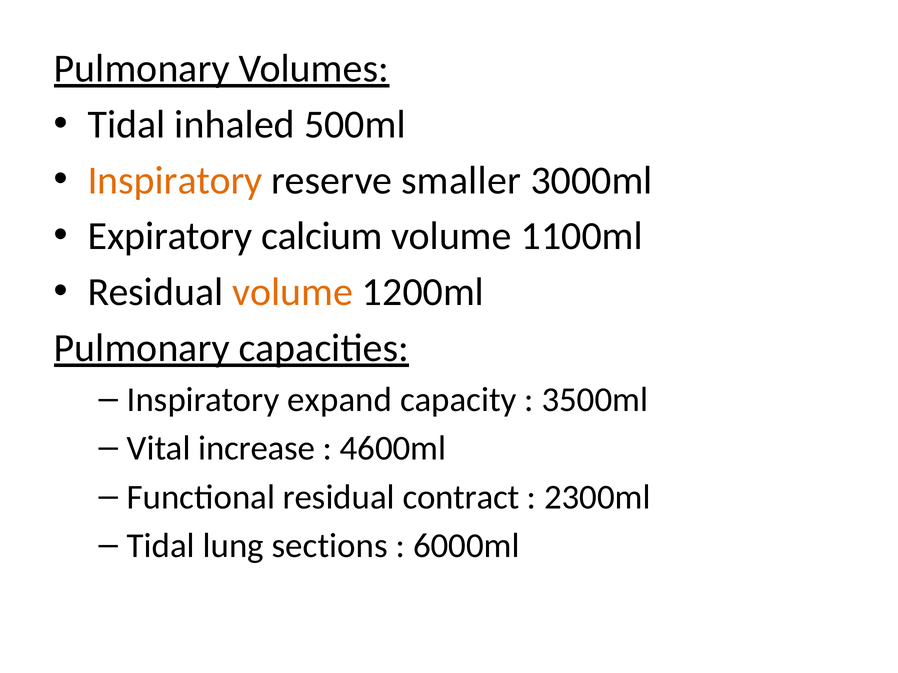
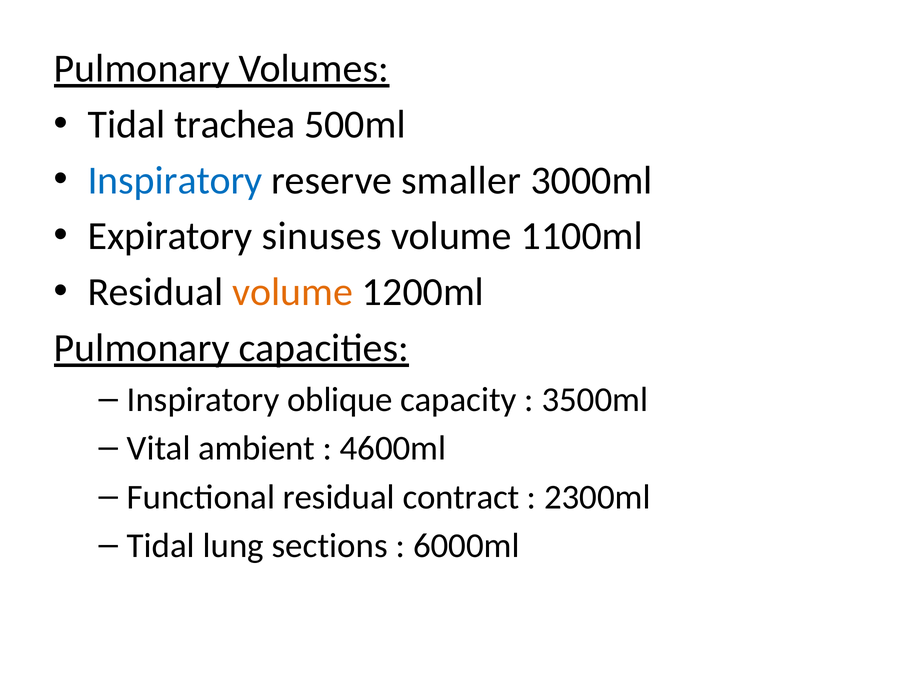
inhaled: inhaled -> trachea (235, 125)
Inspiratory colour: orange -> blue (175, 181)
calcium: calcium -> sinuses (322, 236)
expand: expand -> oblique (340, 400)
increase: increase -> ambient (257, 449)
